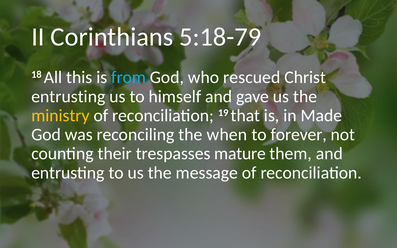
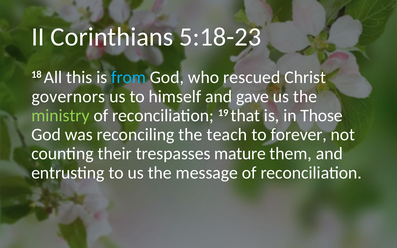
5:18-79: 5:18-79 -> 5:18-23 (220, 37)
entrusting: entrusting -> governors (68, 97)
ministry colour: yellow -> light green (60, 116)
Made: Made -> Those (321, 116)
when: when -> teach (227, 135)
